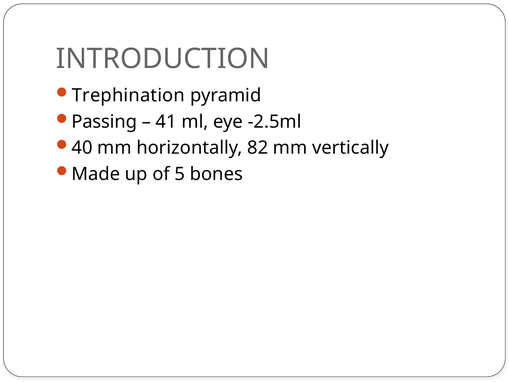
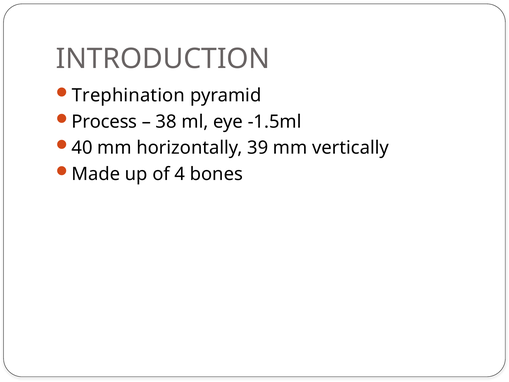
Passing: Passing -> Process (104, 122)
41: 41 -> 38 (166, 122)
-2.5ml: -2.5ml -> -1.5ml (275, 122)
82: 82 -> 39 (258, 148)
5: 5 -> 4 (180, 174)
